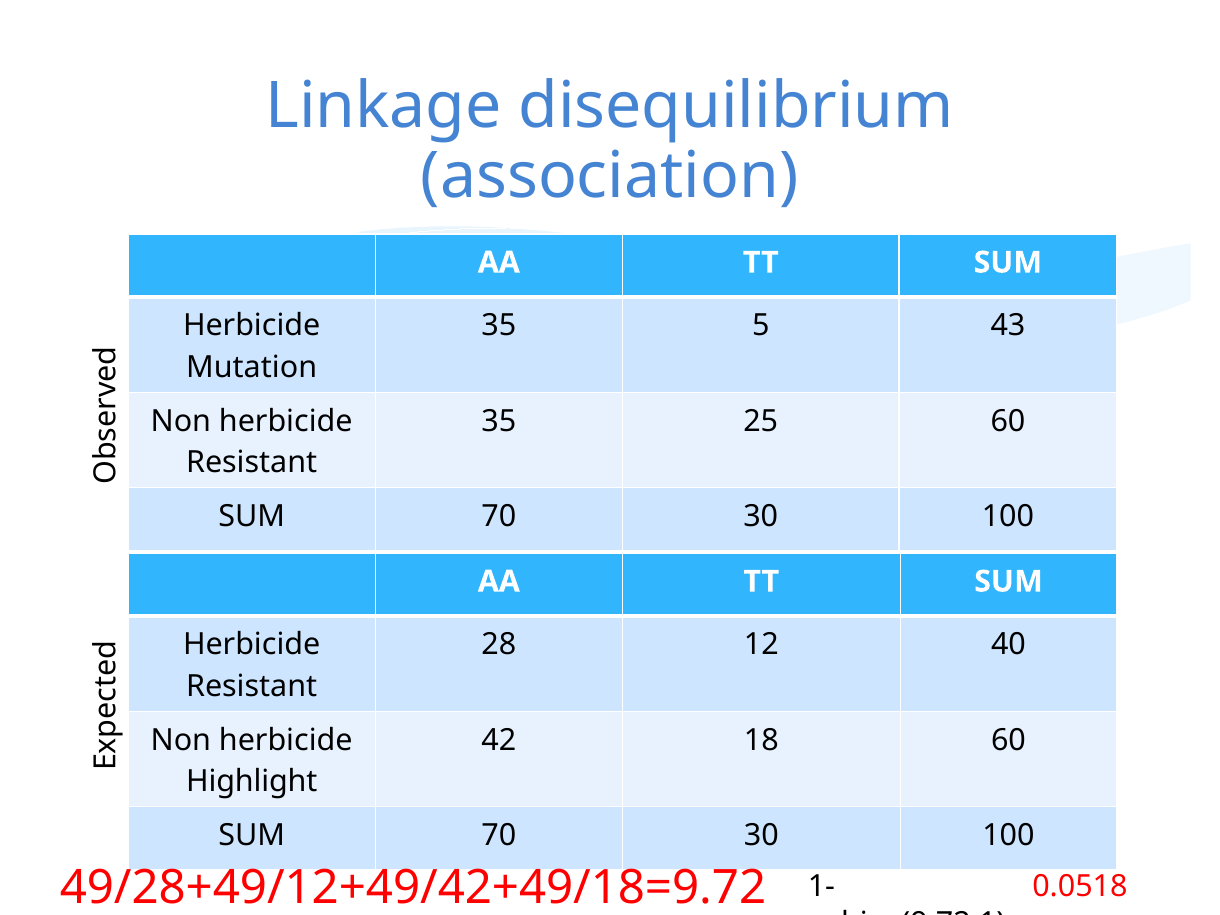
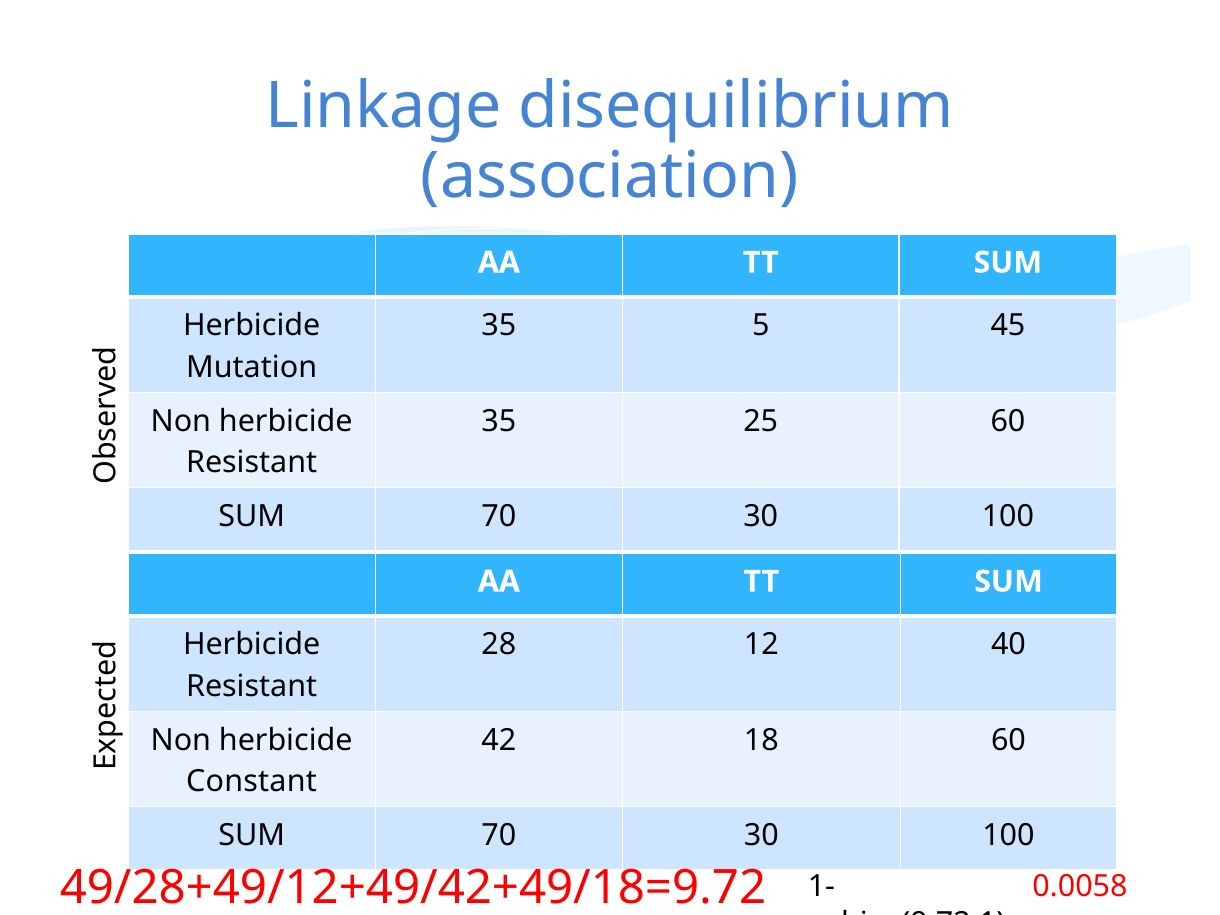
43: 43 -> 45 (1008, 326)
Highlight: Highlight -> Constant (252, 781)
0.0518: 0.0518 -> 0.0058 (1080, 887)
